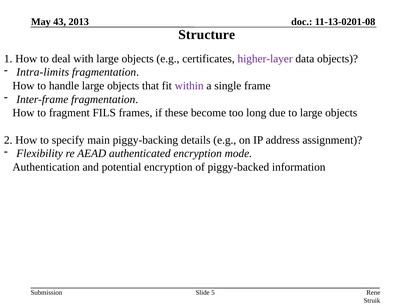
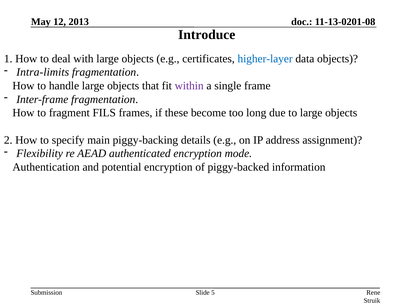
43: 43 -> 12 (60, 22)
Structure: Structure -> Introduce (207, 35)
higher-layer colour: purple -> blue (265, 59)
